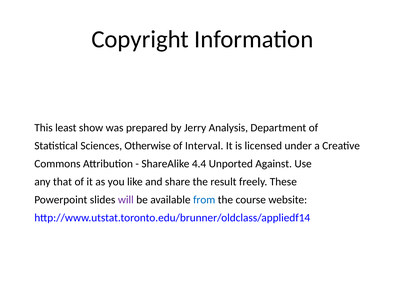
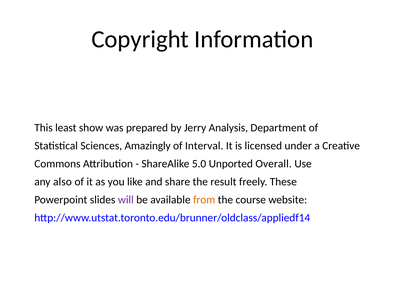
Otherwise: Otherwise -> Amazingly (148, 146)
4.4: 4.4 -> 5.0 (199, 164)
Against: Against -> Overall (274, 164)
that: that -> also (62, 182)
from colour: blue -> orange (204, 200)
